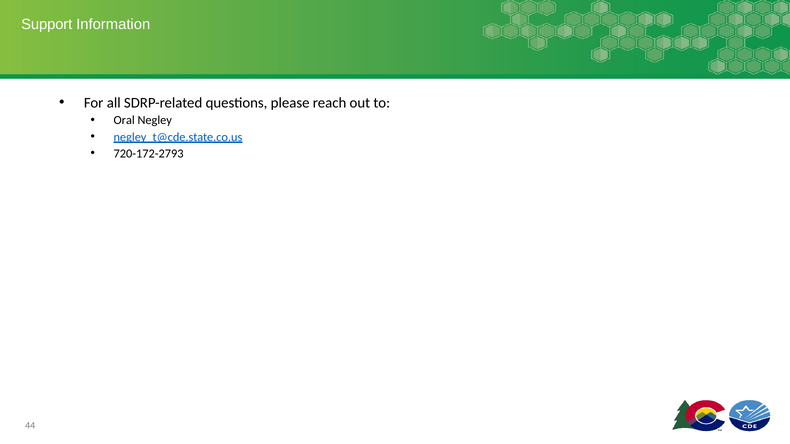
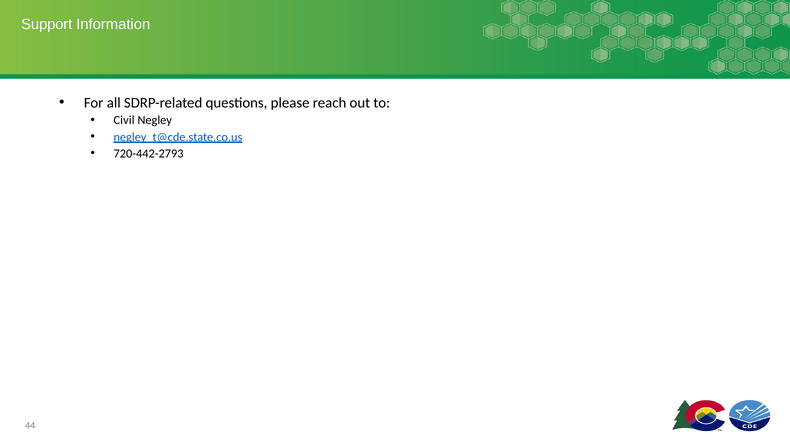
Oral: Oral -> Civil (124, 120)
720-172-2793: 720-172-2793 -> 720-442-2793 (149, 154)
